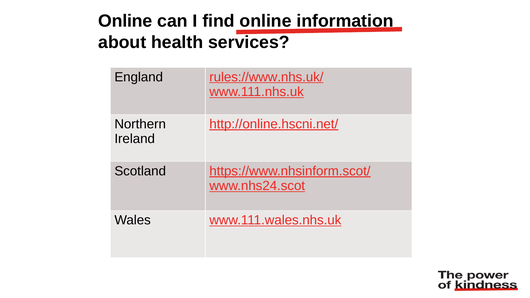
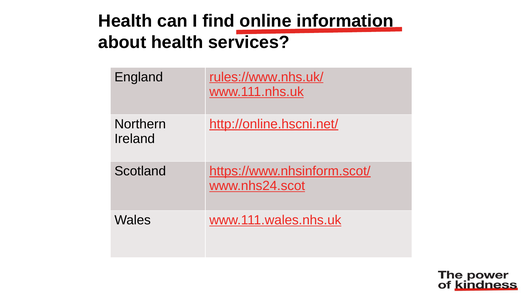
Online: Online -> Health (125, 21)
